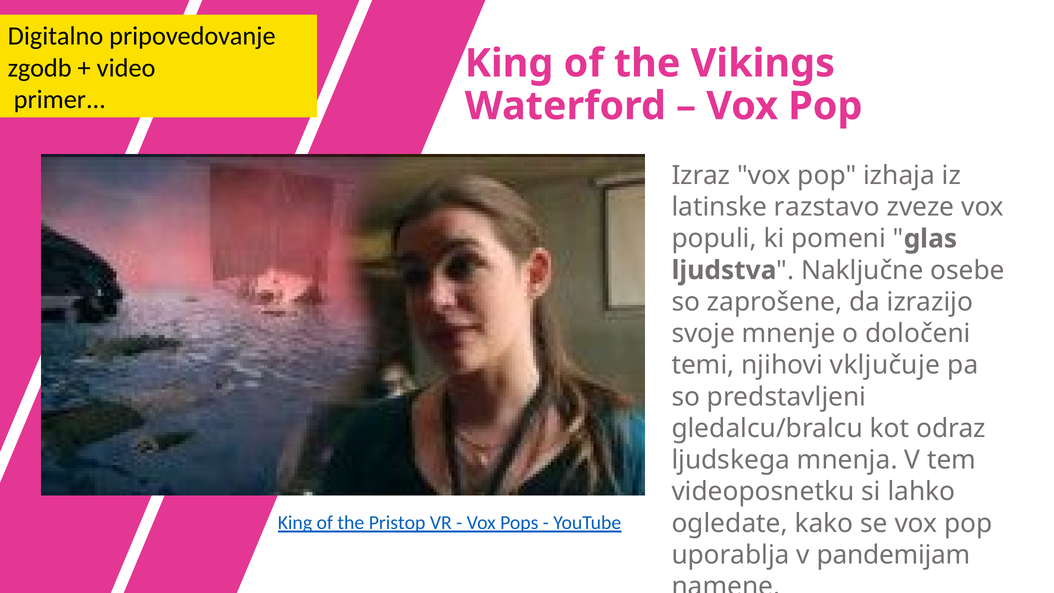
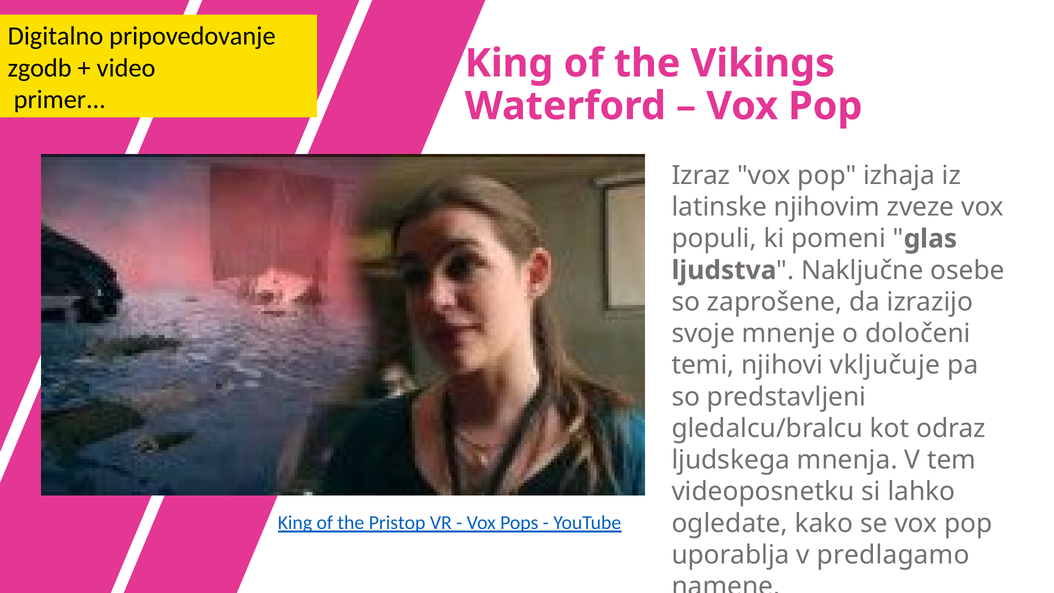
razstavo: razstavo -> njihovim (827, 207)
pandemijam: pandemijam -> predlagamo (893, 555)
